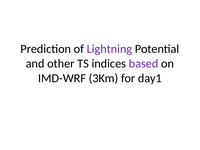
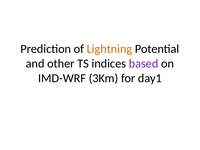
Lightning colour: purple -> orange (109, 49)
